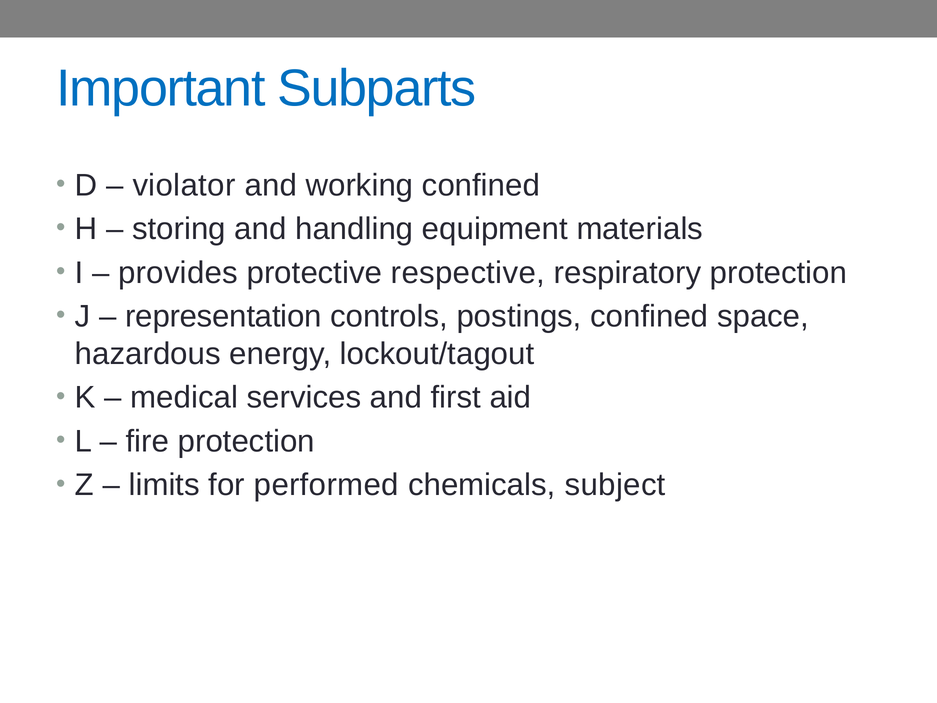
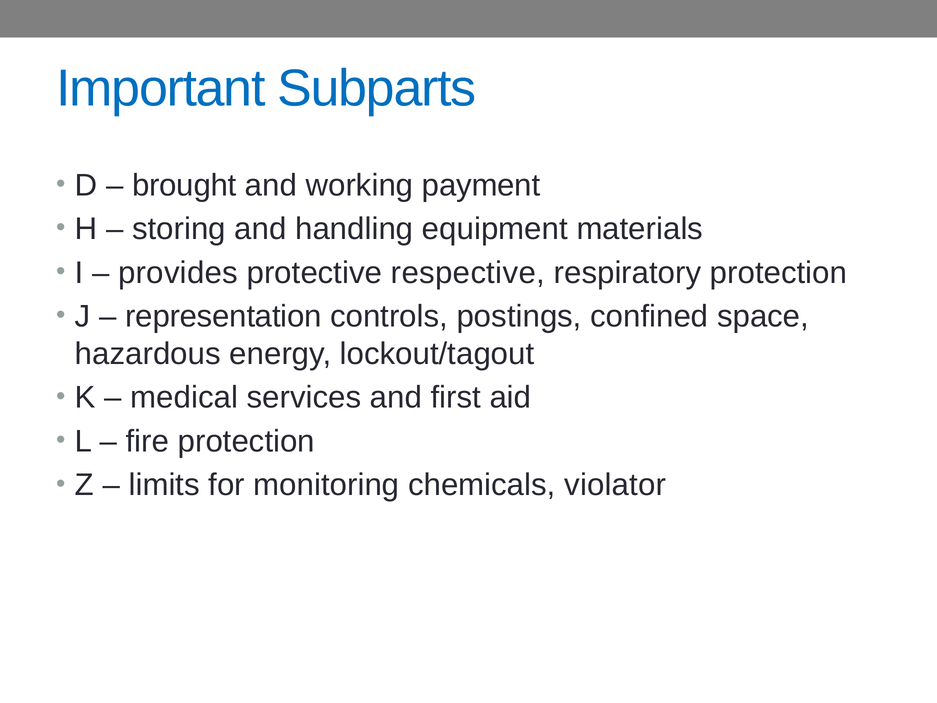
violator: violator -> brought (184, 185)
working confined: confined -> payment (481, 185)
performed: performed -> monitoring (326, 485)
subject: subject -> violator (615, 485)
